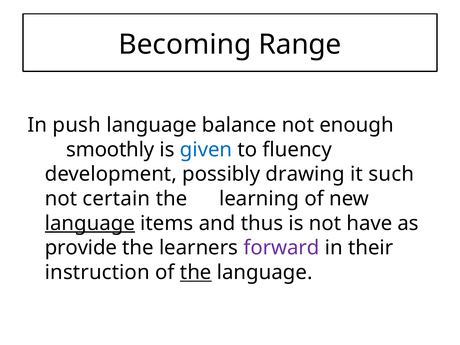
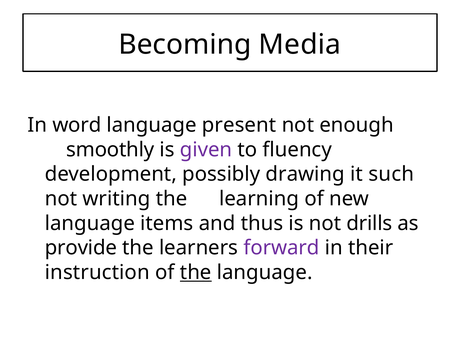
Range: Range -> Media (300, 45)
push: push -> word (77, 125)
balance: balance -> present (239, 125)
given colour: blue -> purple (206, 150)
certain: certain -> writing (116, 199)
language underline: present -> none (90, 223)
have: have -> drills (369, 223)
